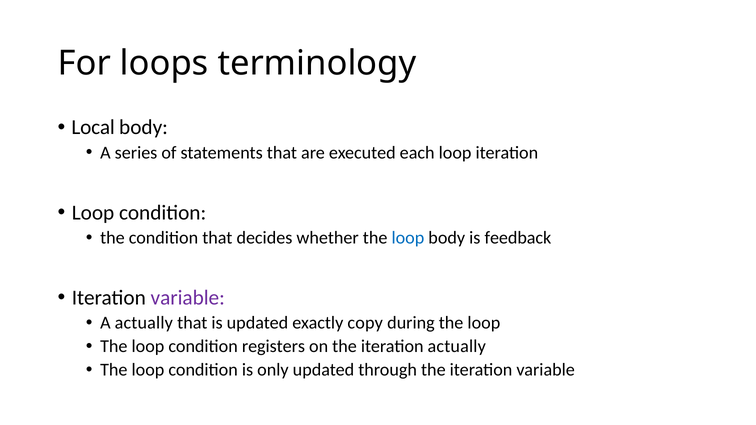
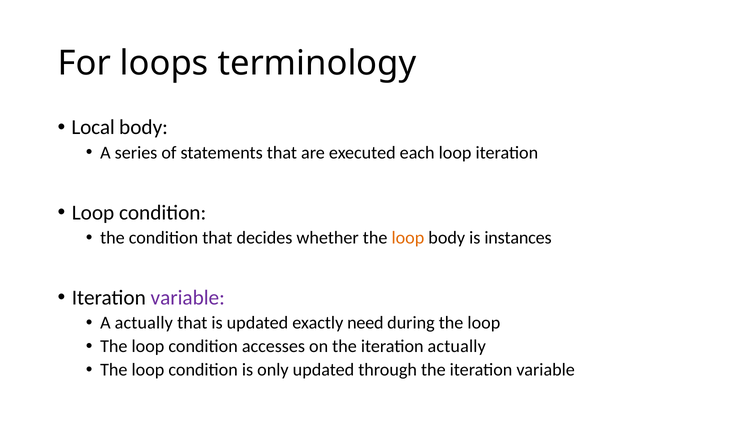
loop colour: blue -> orange (408, 238)
feedback: feedback -> instances (518, 238)
copy: copy -> need (365, 323)
registers: registers -> accesses (273, 347)
